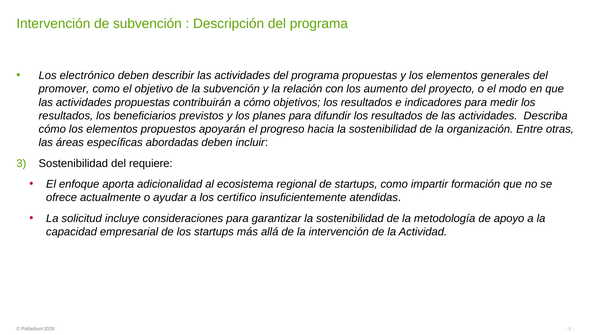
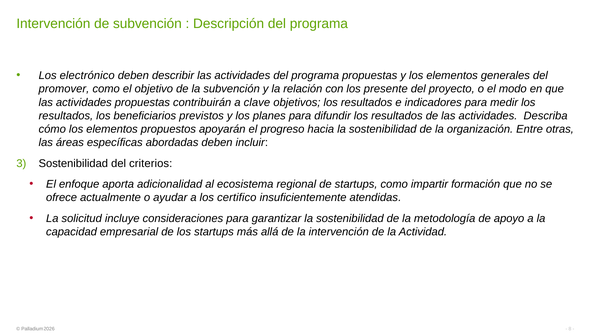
aumento: aumento -> presente (386, 89)
a cómo: cómo -> clave (257, 102)
requiere: requiere -> criterios (151, 163)
